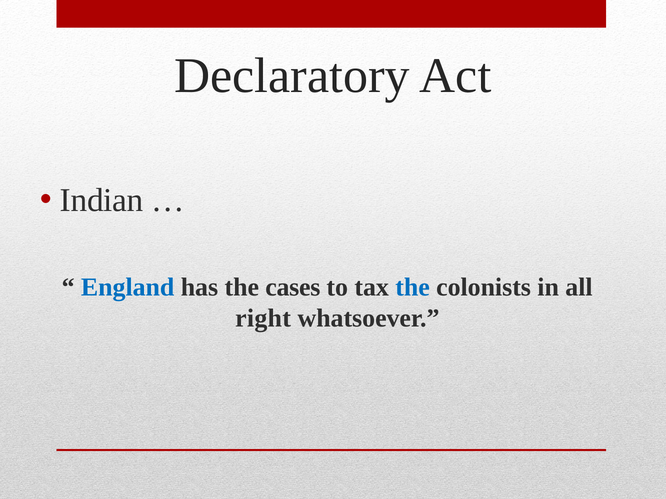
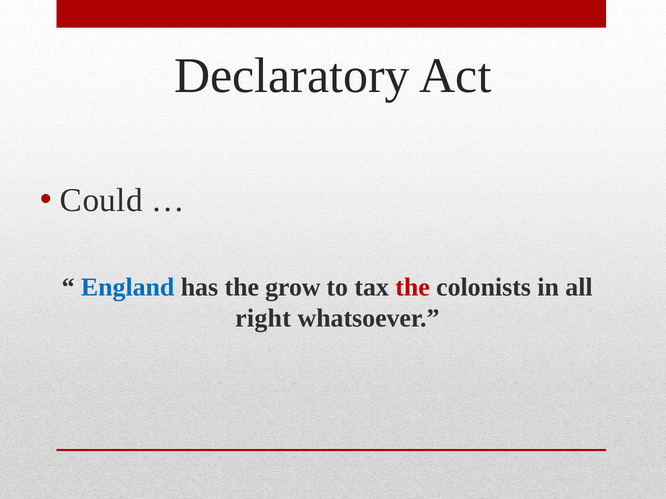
Indian: Indian -> Could (101, 201)
cases: cases -> grow (293, 287)
the colour: blue -> red (413, 287)
